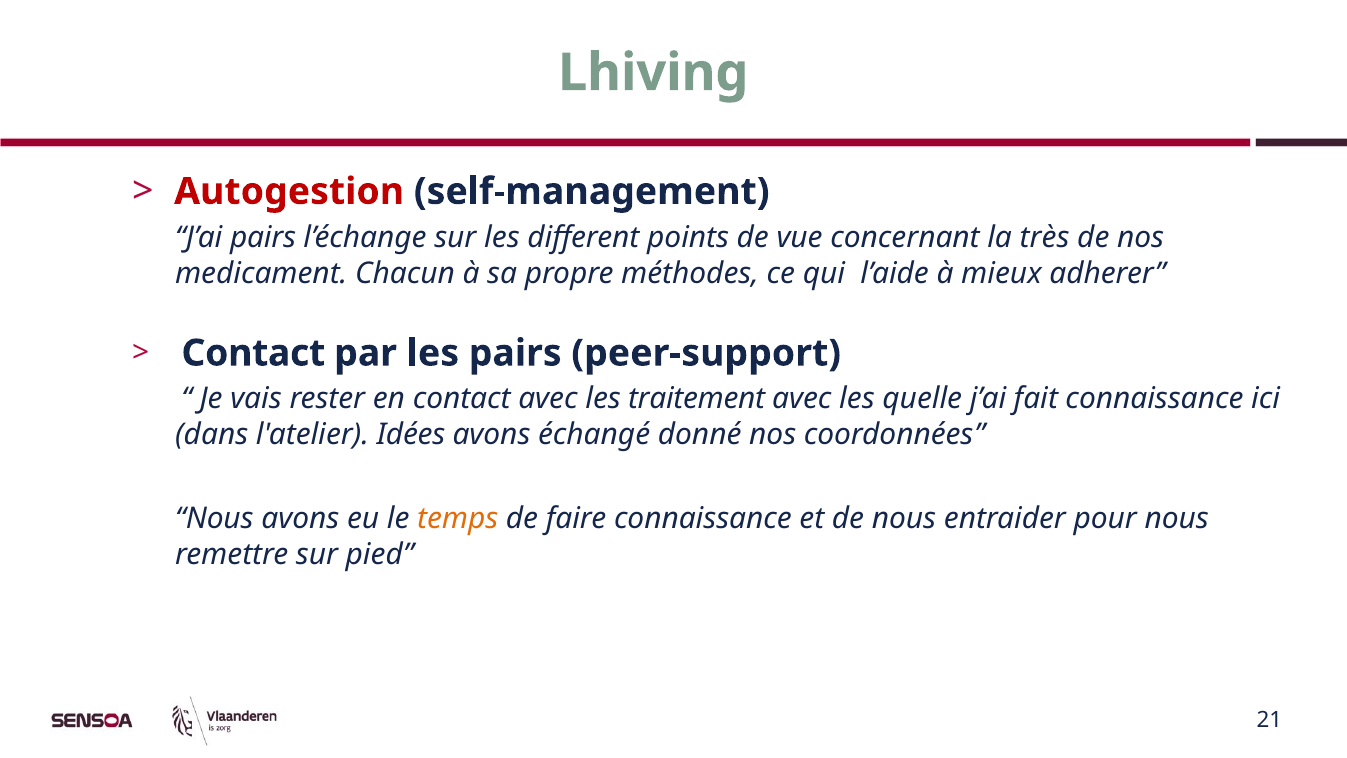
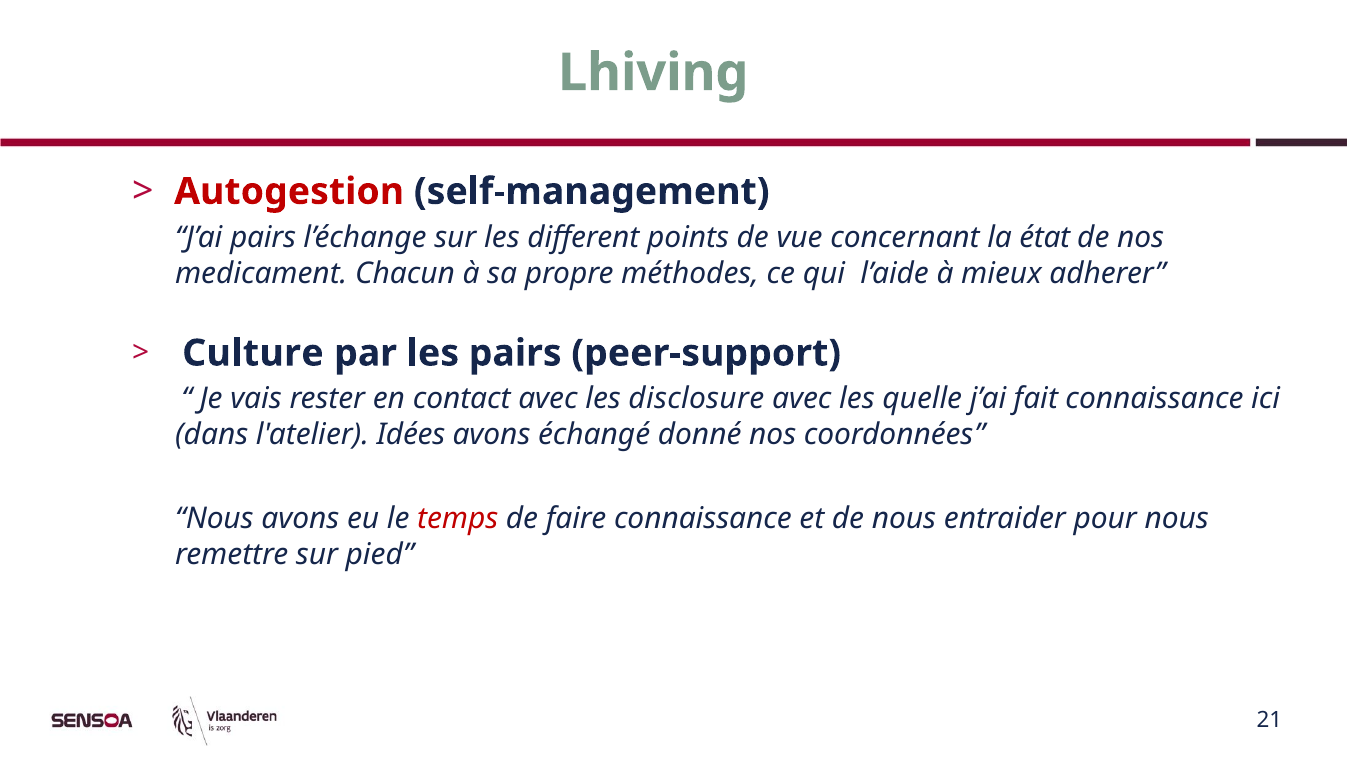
très: très -> état (1045, 237)
Contact: Contact -> Culture (253, 353)
traitement: traitement -> disclosure (696, 399)
temps colour: orange -> red (458, 518)
